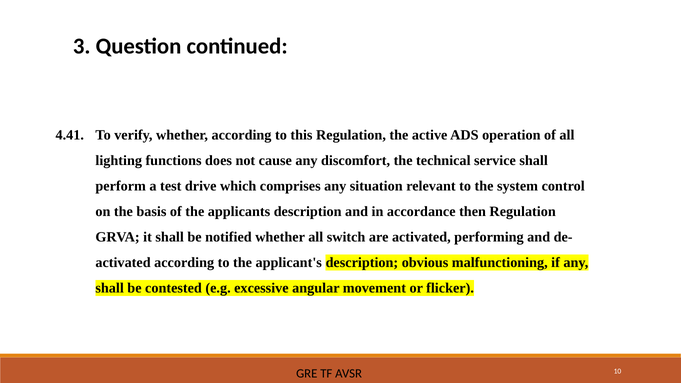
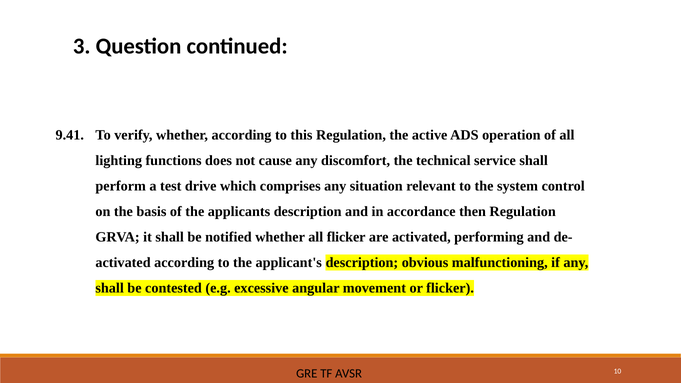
4.41: 4.41 -> 9.41 (70, 135)
all switch: switch -> flicker (346, 237)
